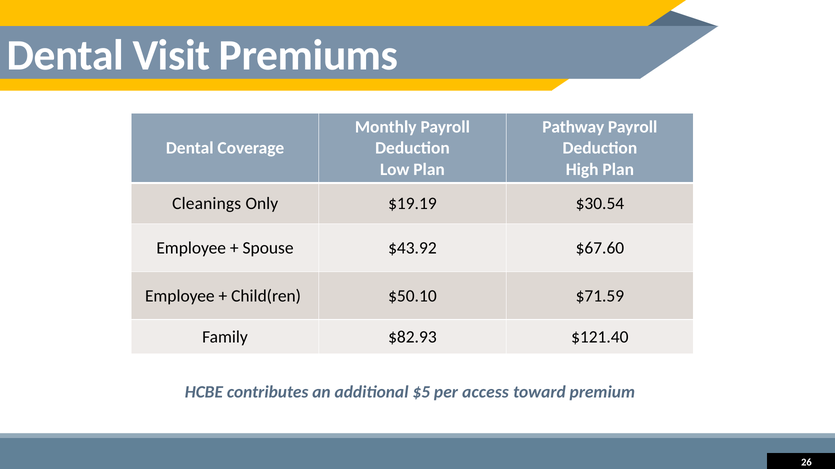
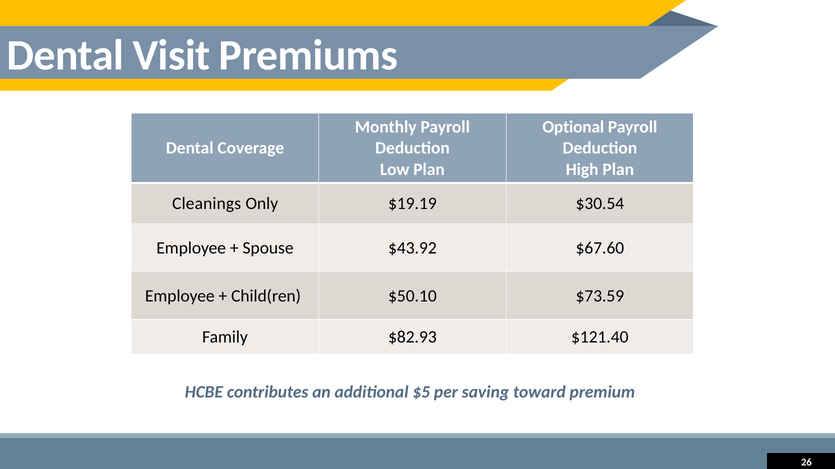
Pathway: Pathway -> Optional (573, 127)
$71.59: $71.59 -> $73.59 (600, 296)
access: access -> saving (485, 393)
